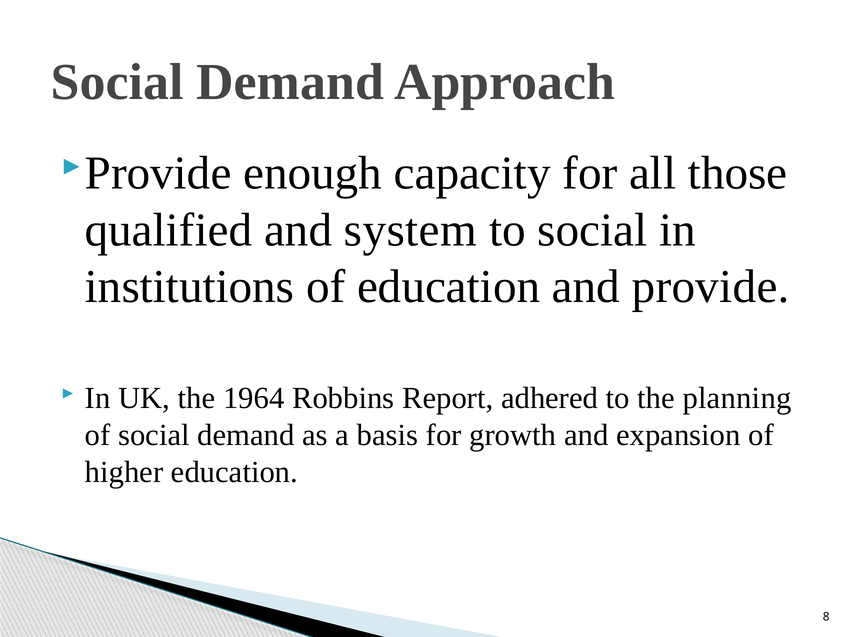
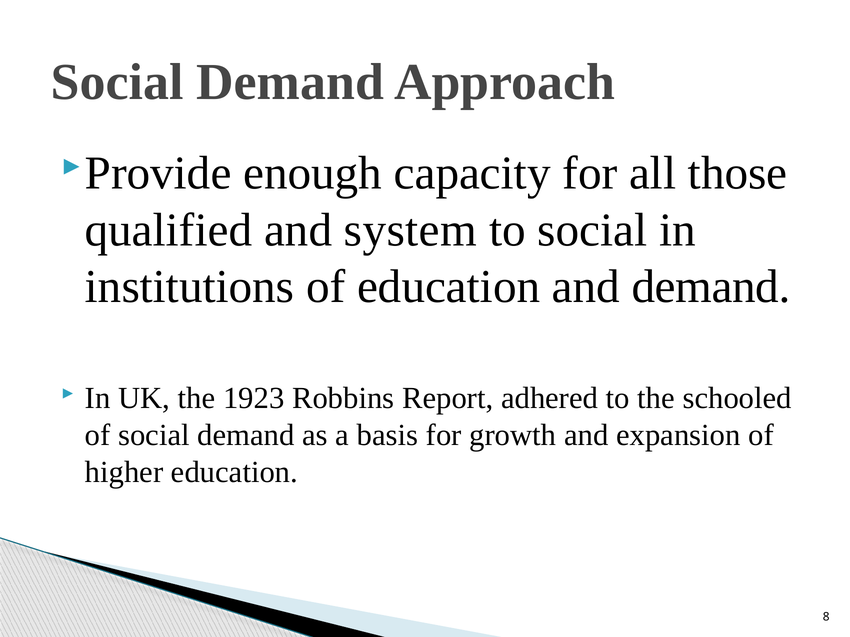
and provide: provide -> demand (711, 287)
1964: 1964 -> 1923 (254, 398)
planning: planning -> schooled (737, 398)
